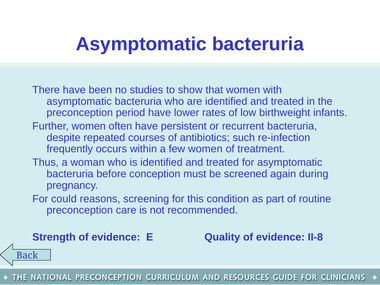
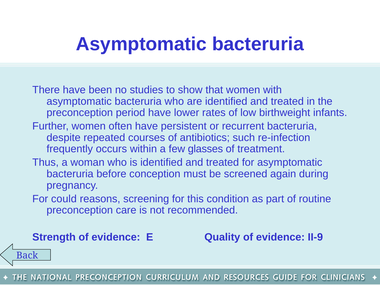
few women: women -> glasses (205, 149)
II-8: II-8 -> II-9 (315, 237)
